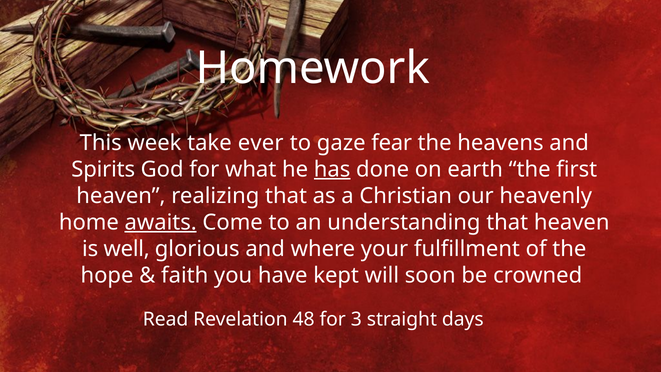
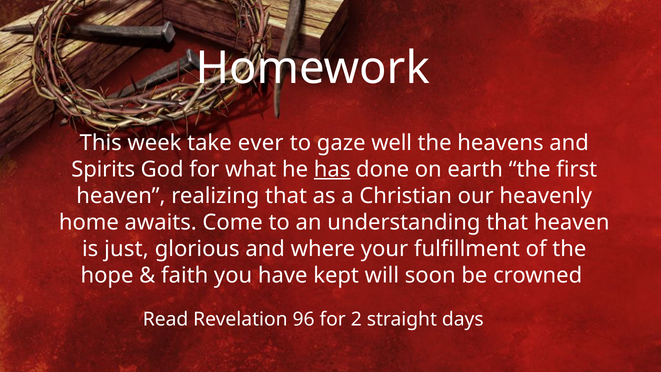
fear: fear -> well (392, 143)
awaits underline: present -> none (161, 222)
well: well -> just (126, 249)
48: 48 -> 96 (304, 319)
3: 3 -> 2 (356, 319)
